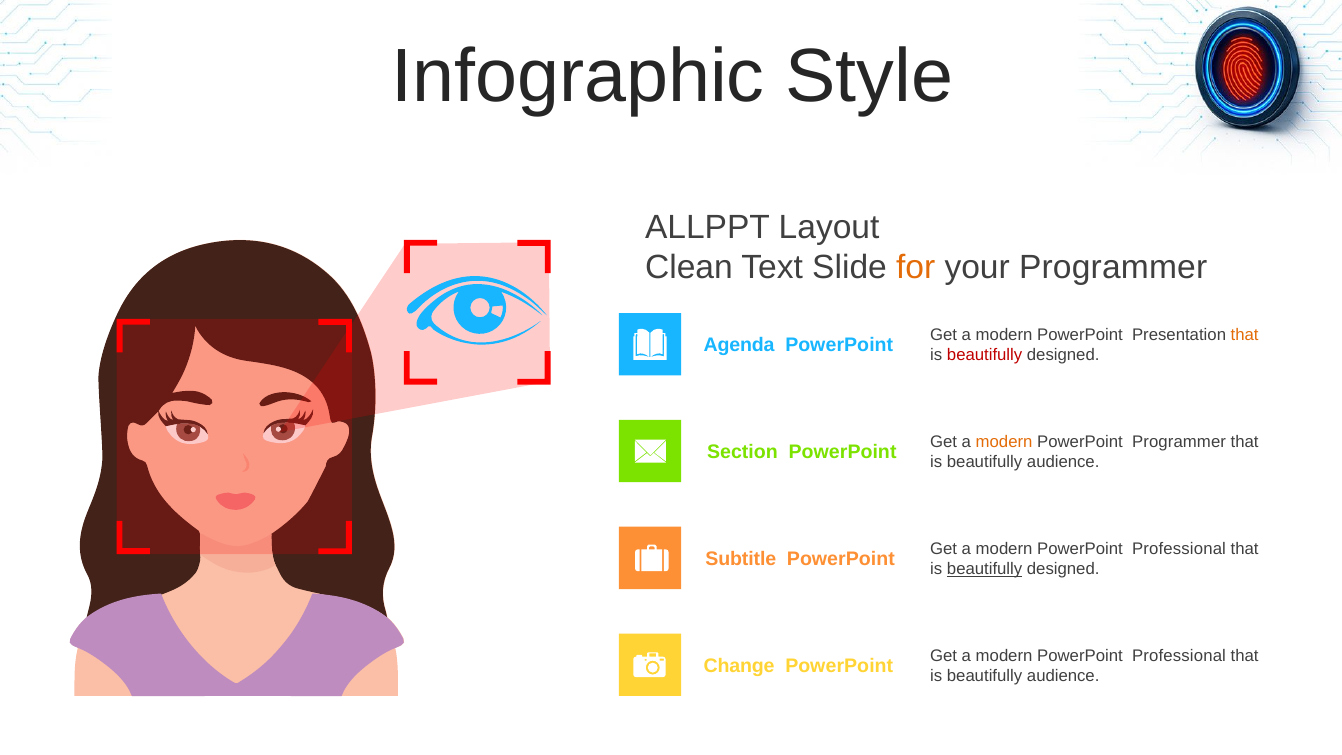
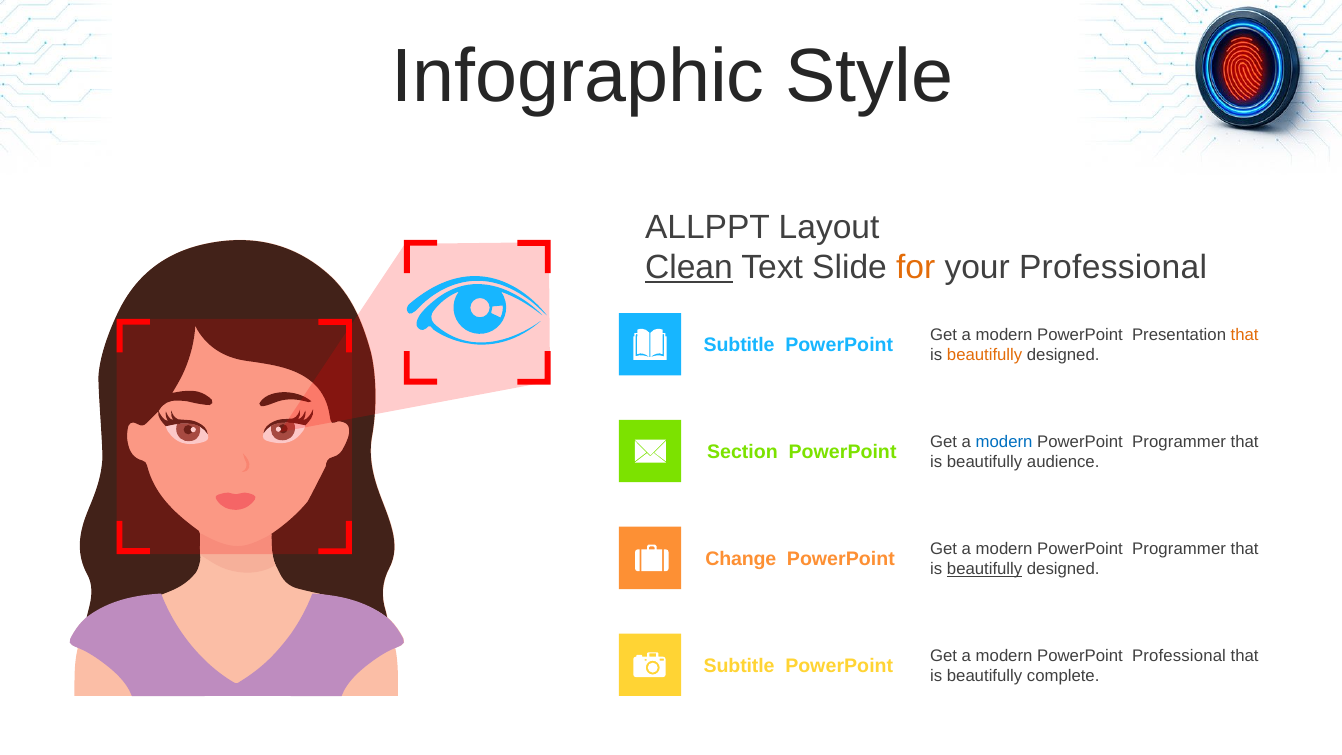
Clean underline: none -> present (689, 267)
your Programmer: Programmer -> Professional (1113, 267)
Agenda: Agenda -> Subtitle (739, 345)
beautifully colour: red -> orange (985, 355)
modern colour: orange -> blue (1004, 442)
Professional: Professional -> Programmer (1179, 549)
Subtitle: Subtitle -> Change (741, 559)
Change: Change -> Subtitle (739, 666)
audience: audience -> complete (1063, 676)
